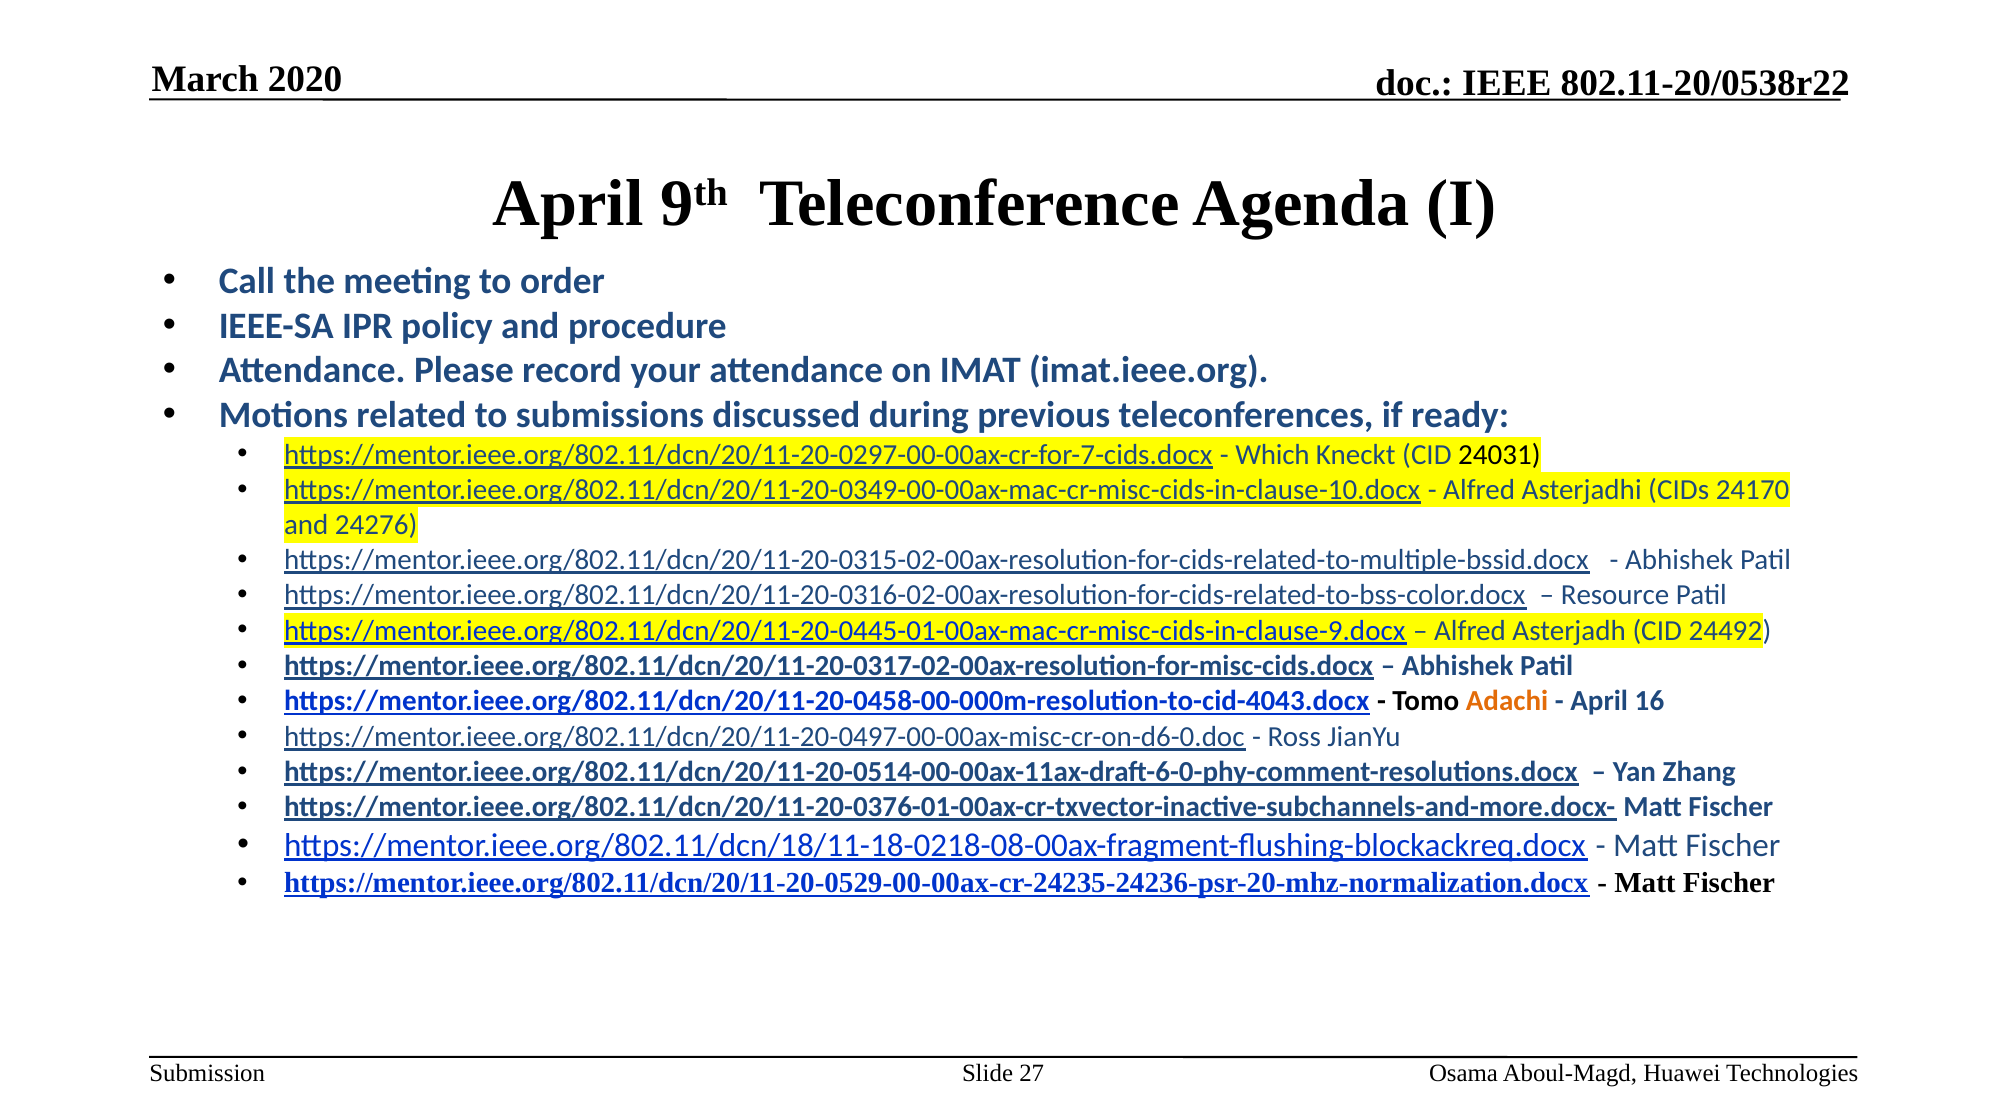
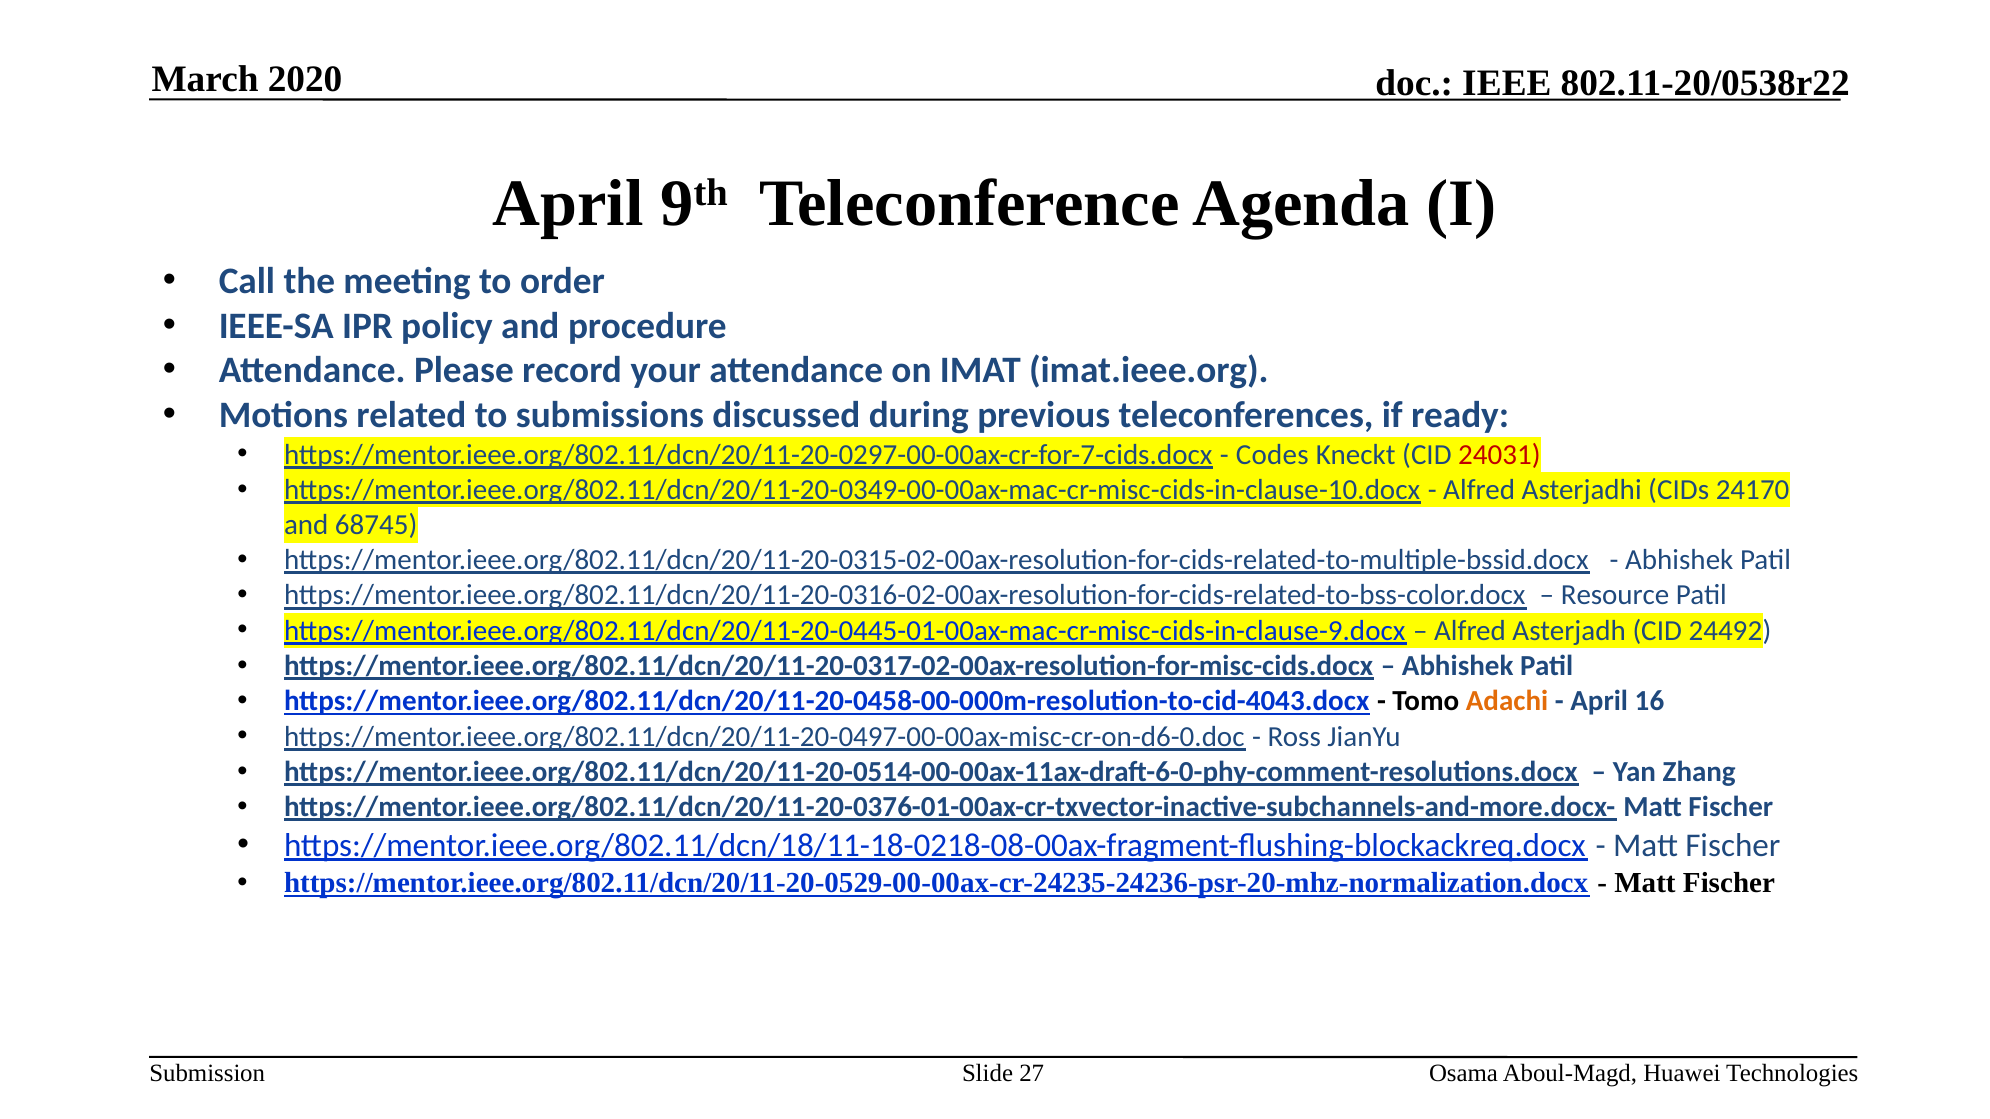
Which: Which -> Codes (1272, 455)
24031 colour: black -> red (1499, 455)
24276: 24276 -> 68745 (376, 525)
